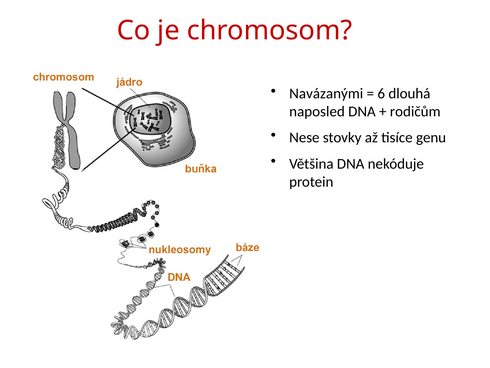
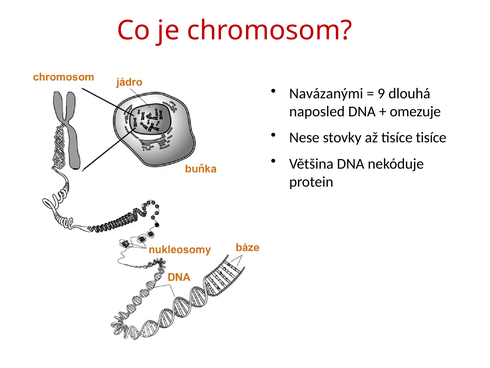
6: 6 -> 9 (381, 93)
rodičům: rodičům -> omezuje (415, 111)
tisíce genu: genu -> tisíce (431, 137)
